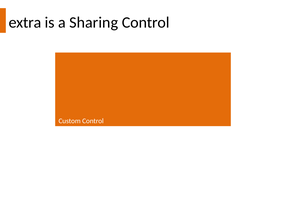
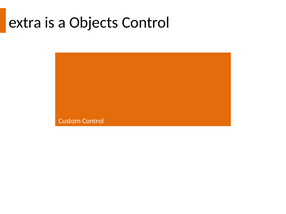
Sharing: Sharing -> Objects (94, 22)
